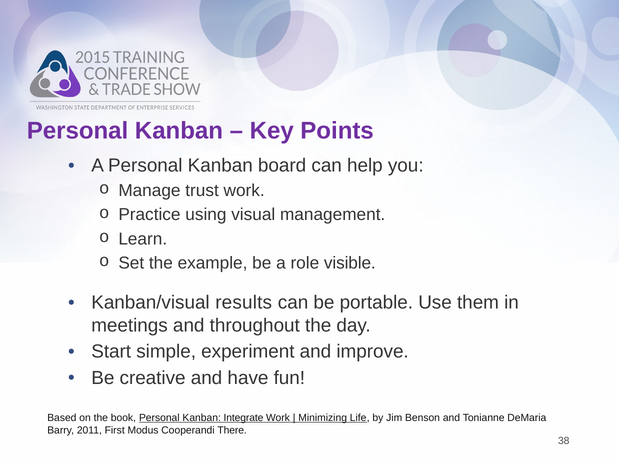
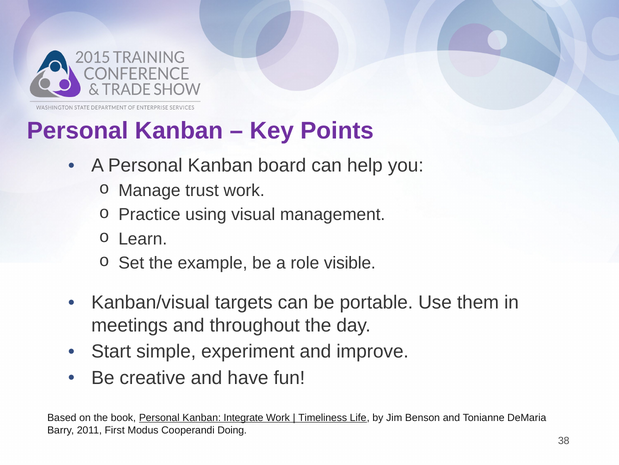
results: results -> targets (244, 302)
Minimizing: Minimizing -> Timeliness (323, 417)
There: There -> Doing (232, 430)
